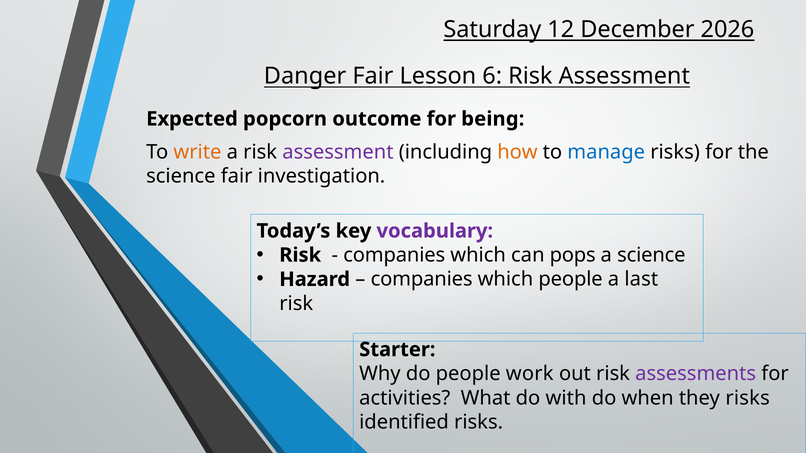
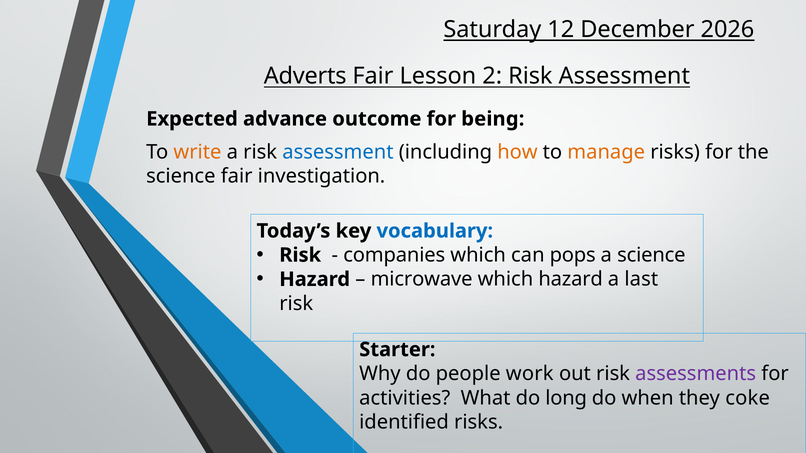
Danger: Danger -> Adverts (305, 76)
6: 6 -> 2 (492, 76)
popcorn: popcorn -> advance (285, 119)
assessment colour: purple -> blue (338, 152)
manage colour: blue -> orange (606, 152)
vocabulary colour: purple -> blue (435, 231)
companies: companies -> microwave (422, 279)
which people: people -> hazard (571, 279)
with: with -> long (566, 398)
they risks: risks -> coke (748, 398)
